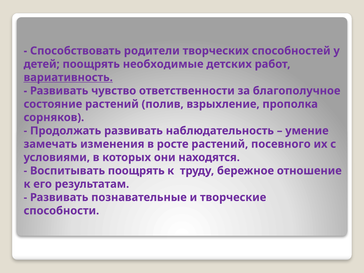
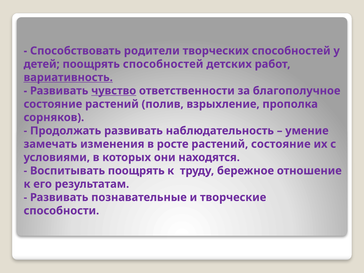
поощрять необходимые: необходимые -> способностей (163, 64)
чувство underline: none -> present (114, 91)
растений посевного: посевного -> состояние (281, 144)
